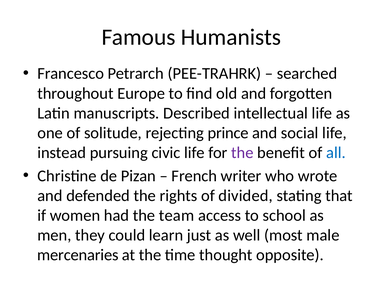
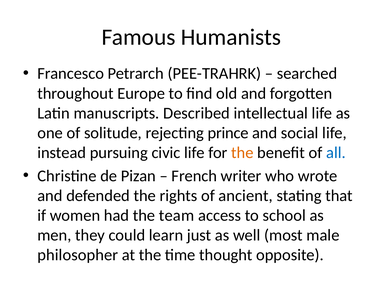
the colour: purple -> orange (242, 153)
divided: divided -> ancient (246, 196)
mercenaries: mercenaries -> philosopher (78, 255)
